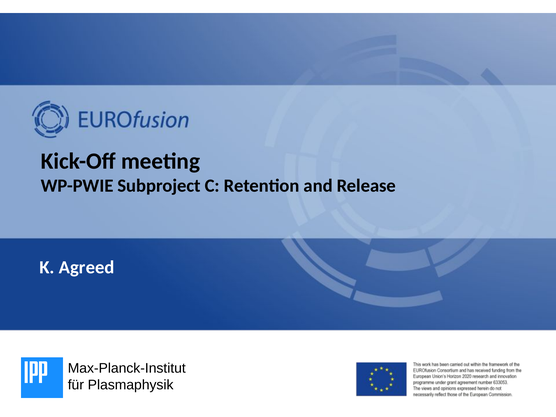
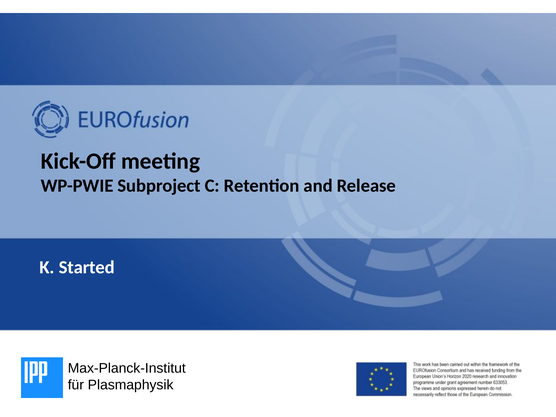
Agreed: Agreed -> Started (87, 267)
